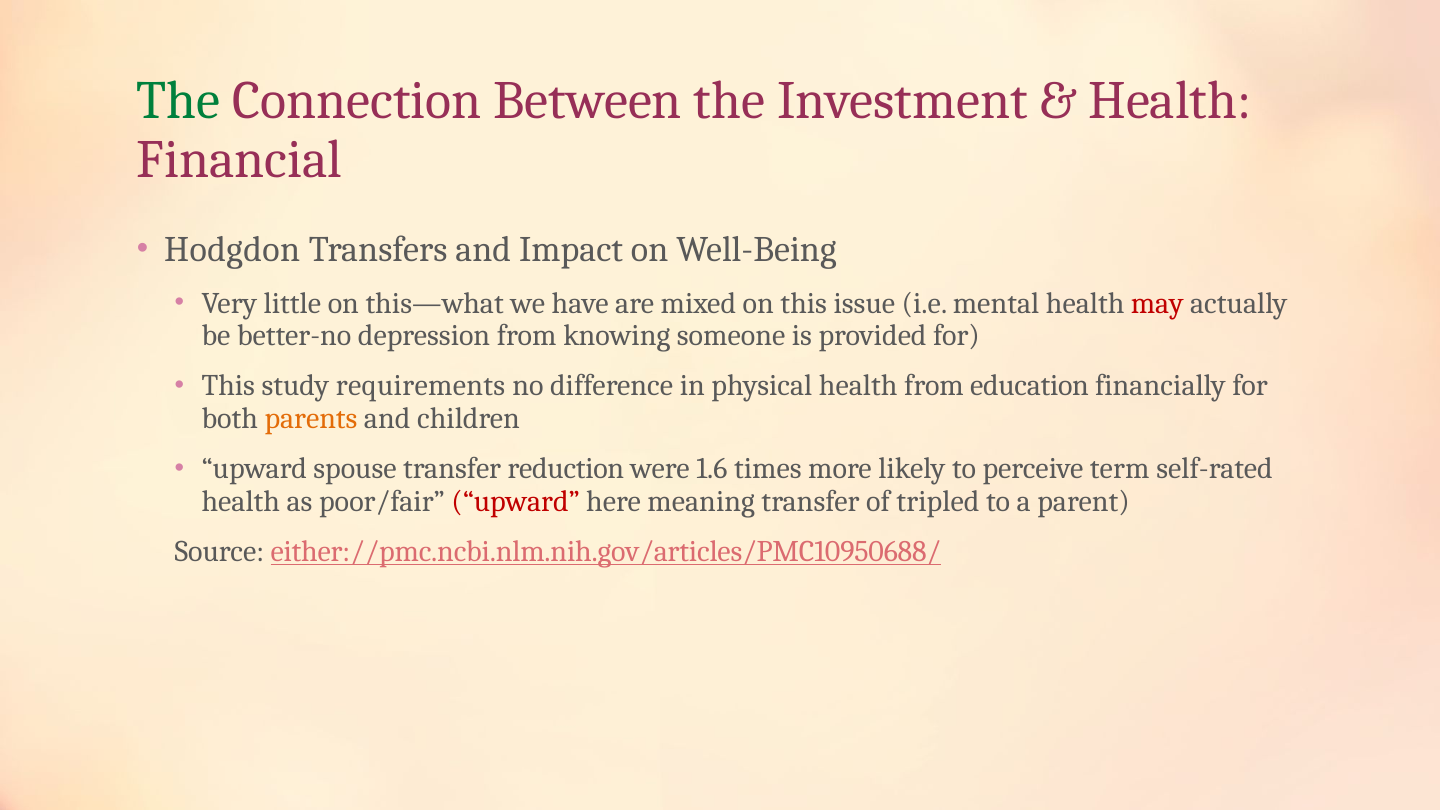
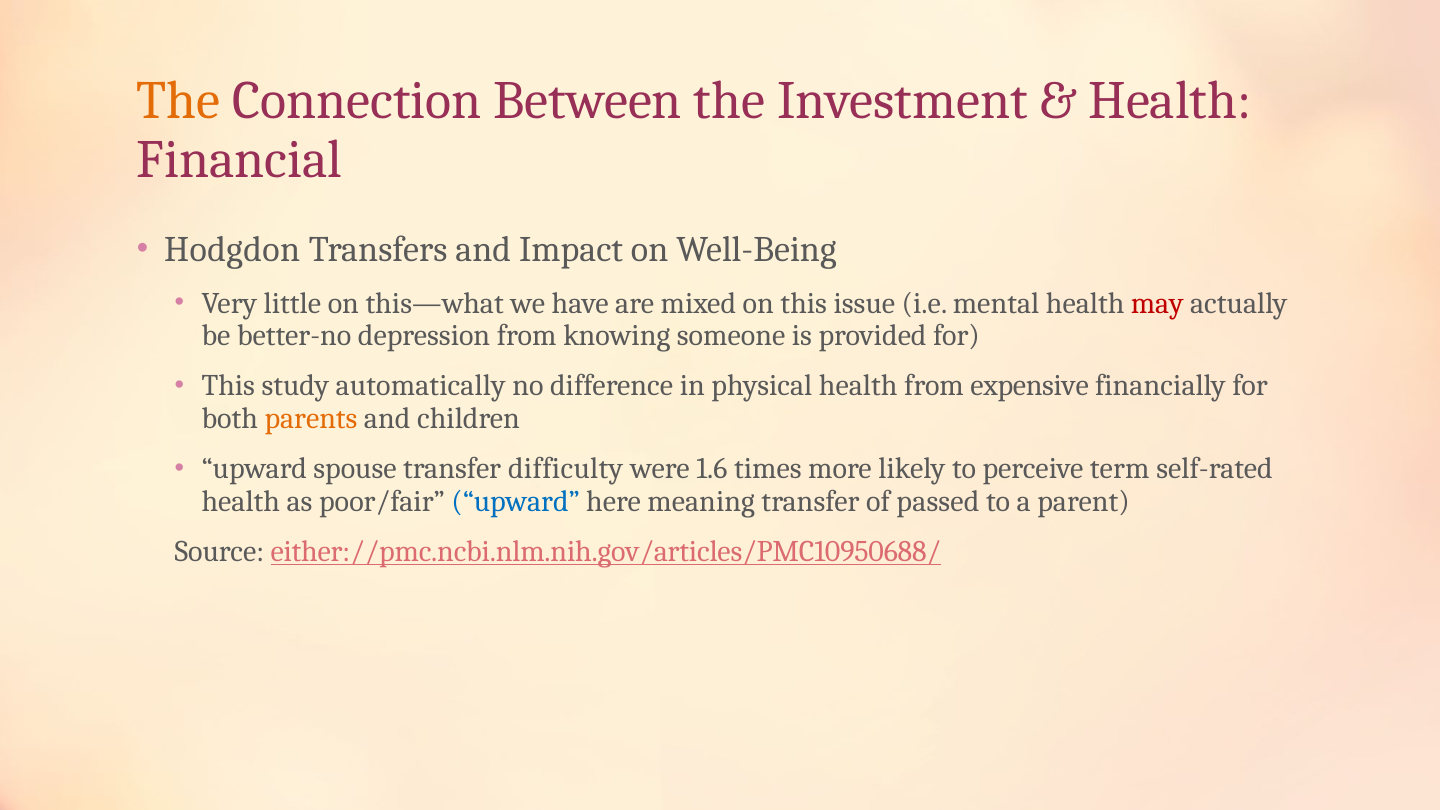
The colour: green -> orange (179, 101)
requirements: requirements -> automatically (421, 386)
education: education -> expensive (1030, 386)
reduction: reduction -> difficulty (566, 469)
upward colour: red -> blue (516, 501)
tripled: tripled -> passed (938, 501)
